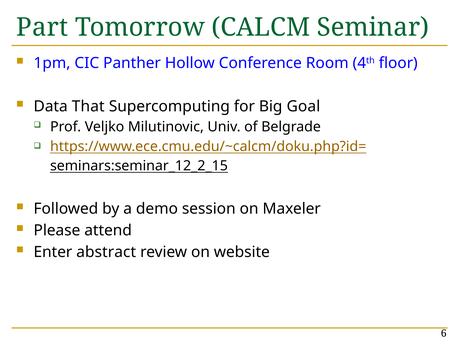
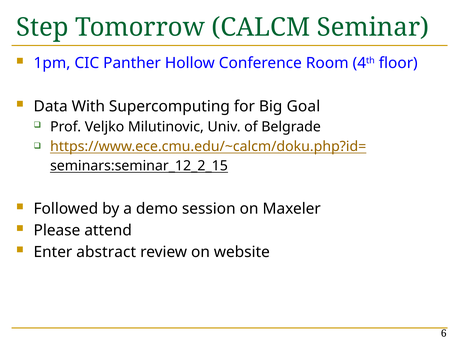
Part: Part -> Step (42, 27)
That: That -> With (88, 106)
